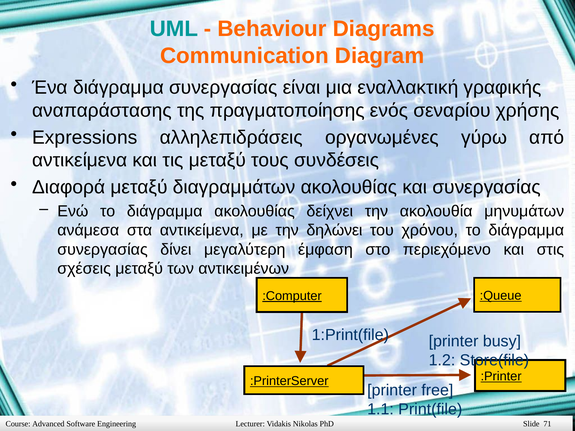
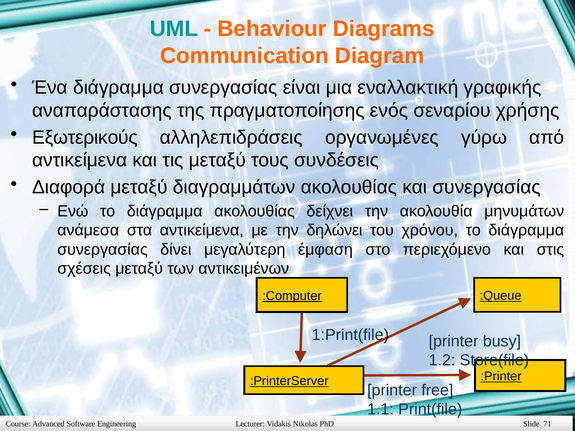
Expressions: Expressions -> Εξωτερικούς (85, 137)
